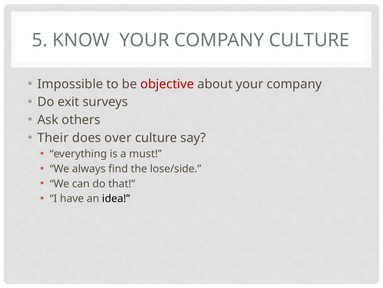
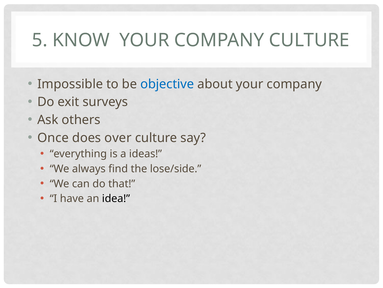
objective colour: red -> blue (167, 84)
Their: Their -> Once (53, 137)
must: must -> ideas (145, 154)
